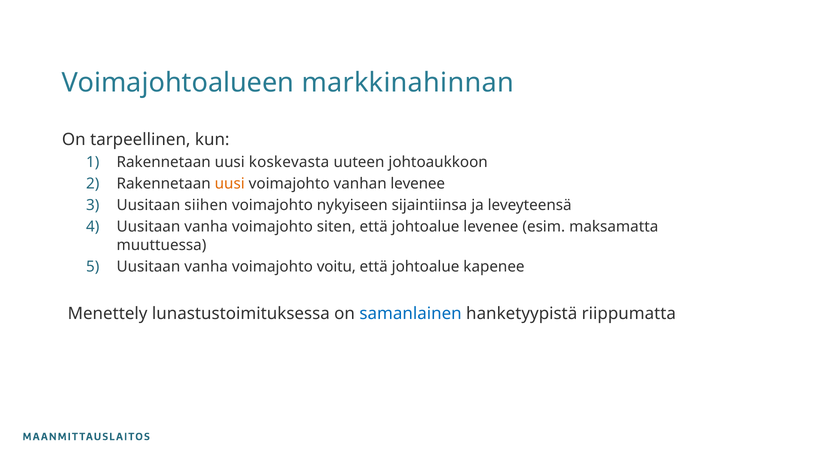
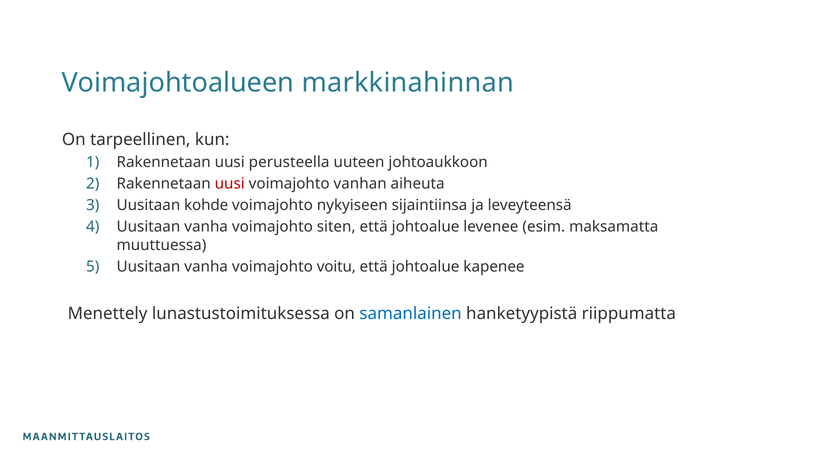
koskevasta: koskevasta -> perusteella (289, 162)
uusi colour: orange -> red (230, 183)
vanhan levenee: levenee -> aiheuta (418, 183)
siihen: siihen -> kohde (206, 205)
